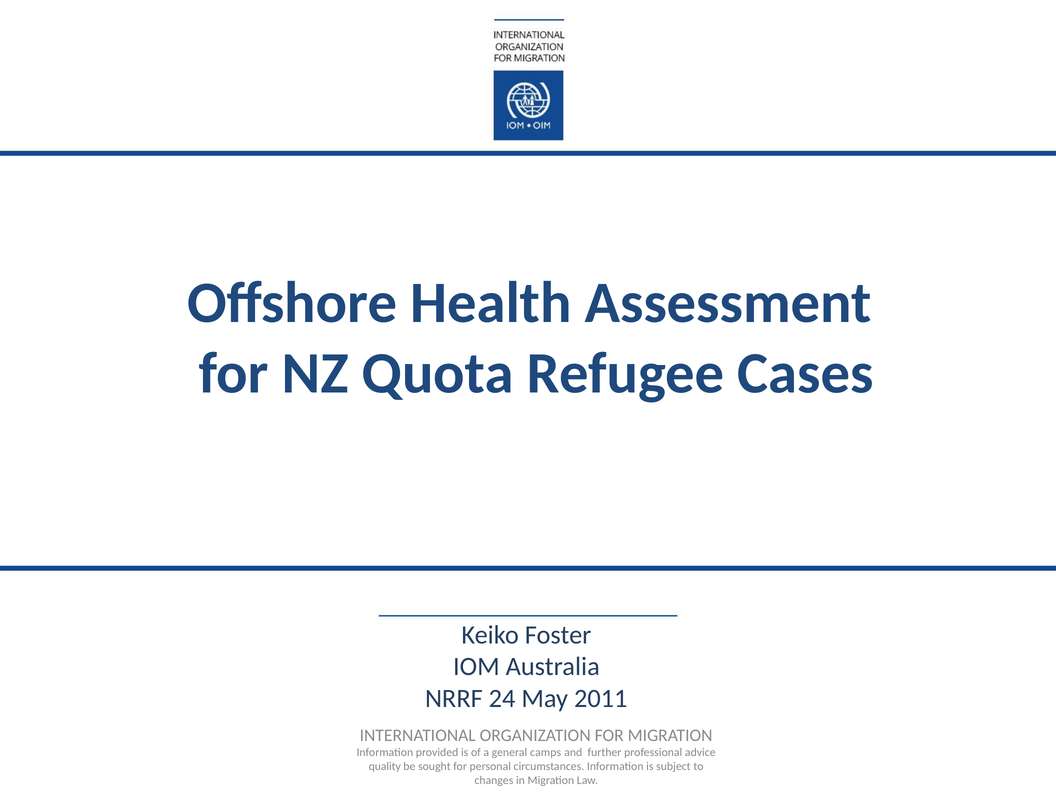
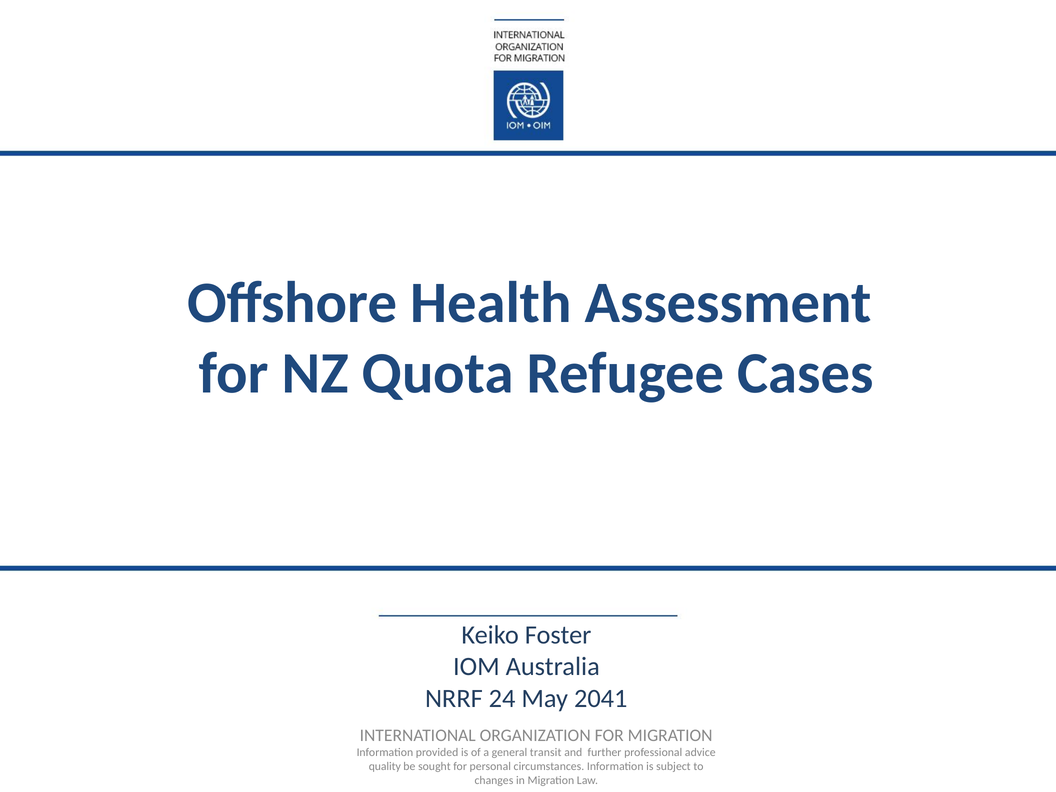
2011: 2011 -> 2041 (601, 698)
camps: camps -> transit (546, 752)
